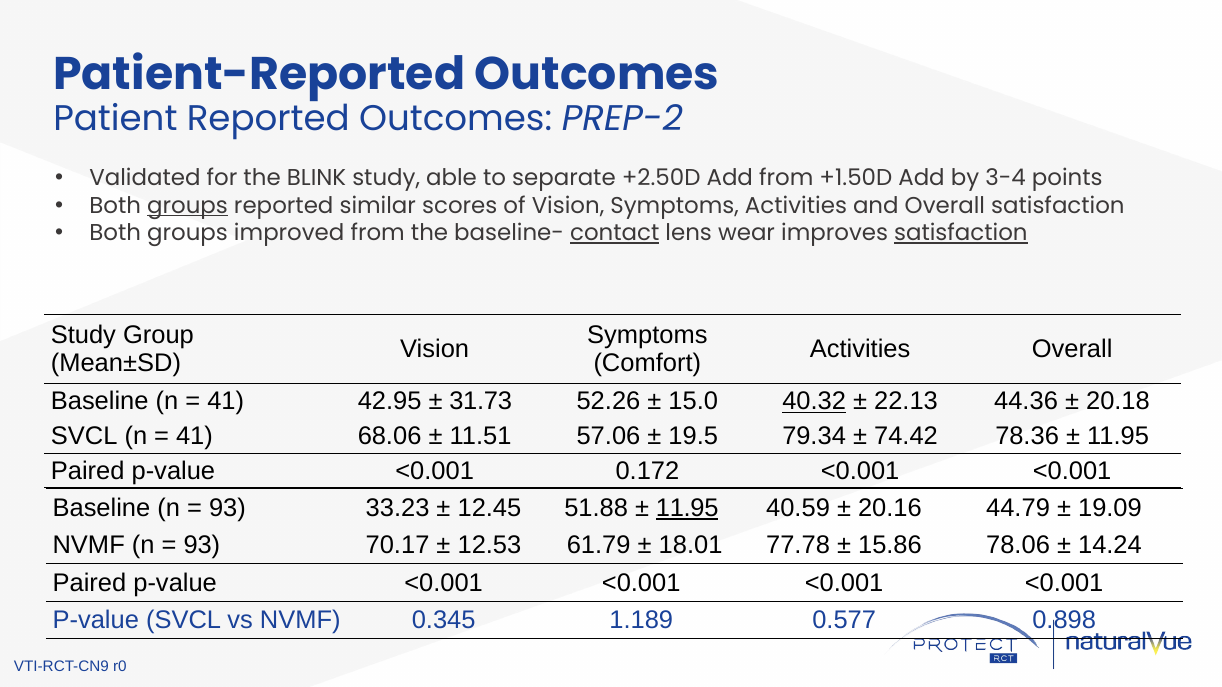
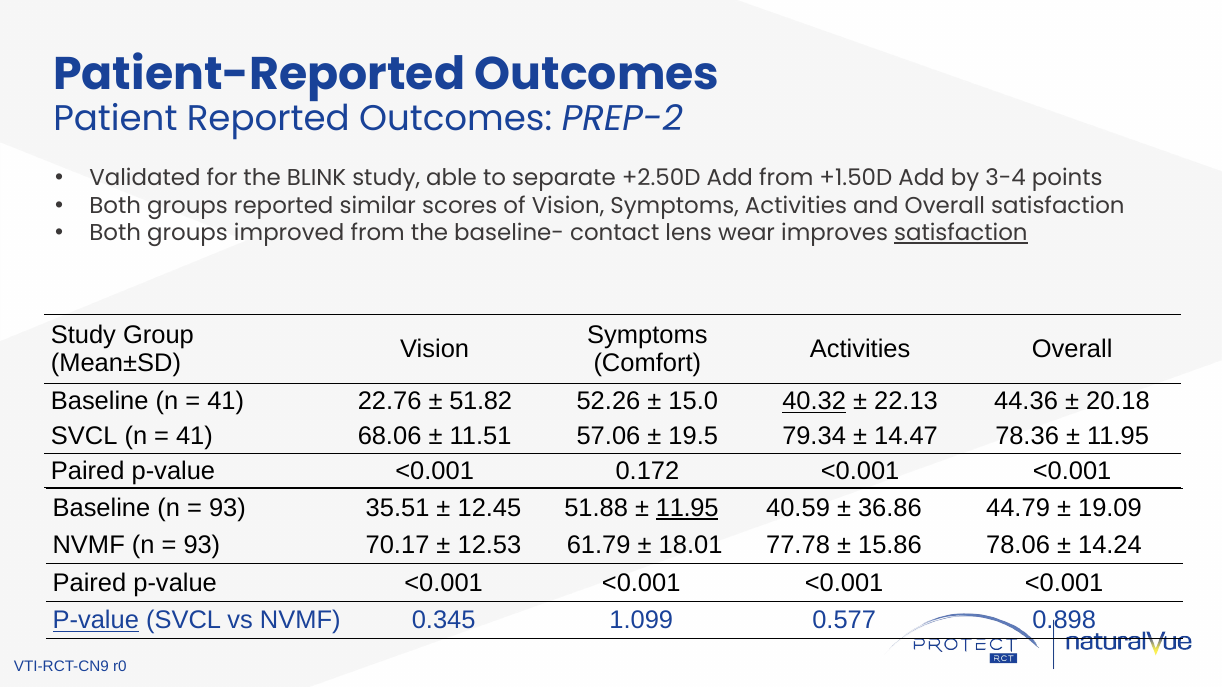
groups underline: present -> none (188, 206)
contact underline: present -> none (615, 233)
42.95: 42.95 -> 22.76 (390, 402)
31.73: 31.73 -> 51.82 (481, 402)
74.42: 74.42 -> 14.47 (906, 436)
33.23: 33.23 -> 35.51 (398, 508)
20.16: 20.16 -> 36.86 (890, 508)
P-value underline: none -> present (96, 621)
1.189: 1.189 -> 1.099 (641, 621)
